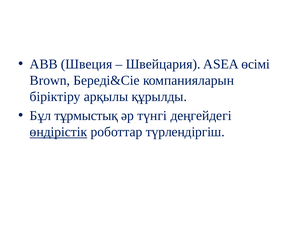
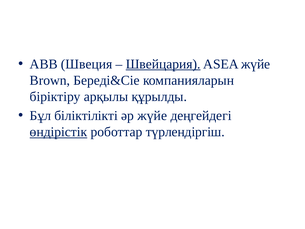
Швейцария underline: none -> present (163, 64)
ASEA өсімі: өсімі -> жүйе (256, 64)
тұрмыстық: тұрмыстық -> біліктілікті (86, 116)
әр түнгі: түнгі -> жүйе (152, 116)
